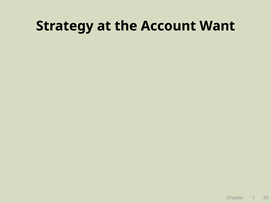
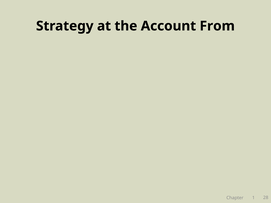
Want: Want -> From (217, 26)
